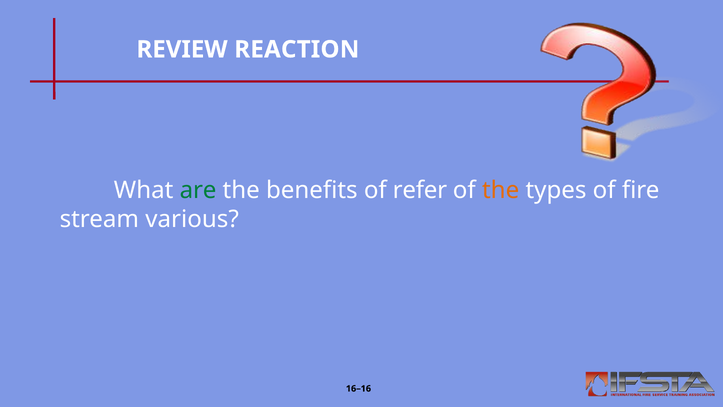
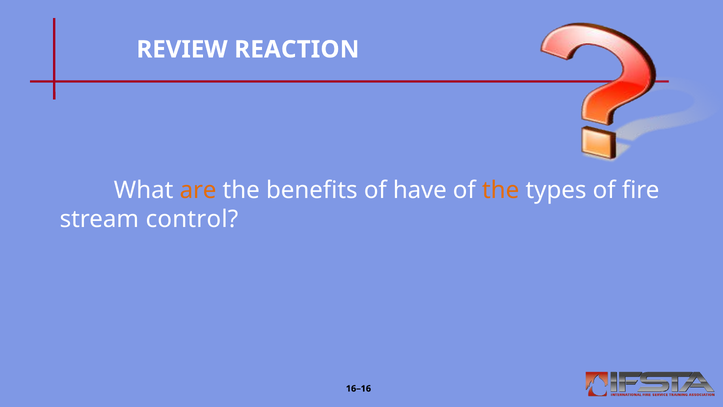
are colour: green -> orange (198, 190)
refer: refer -> have (420, 190)
various: various -> control (192, 219)
